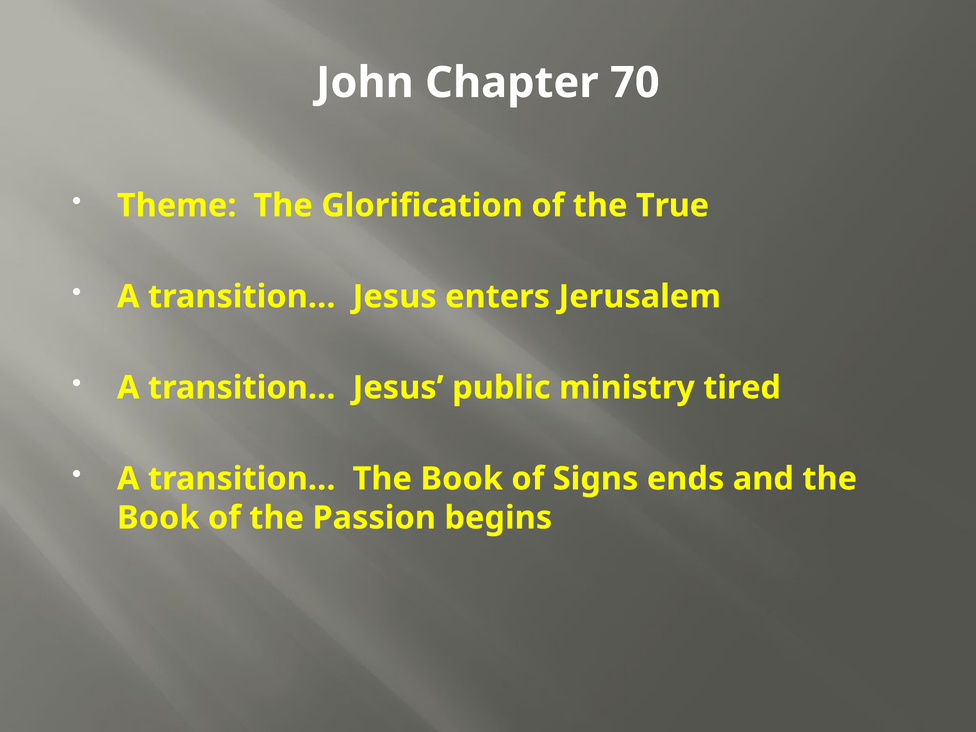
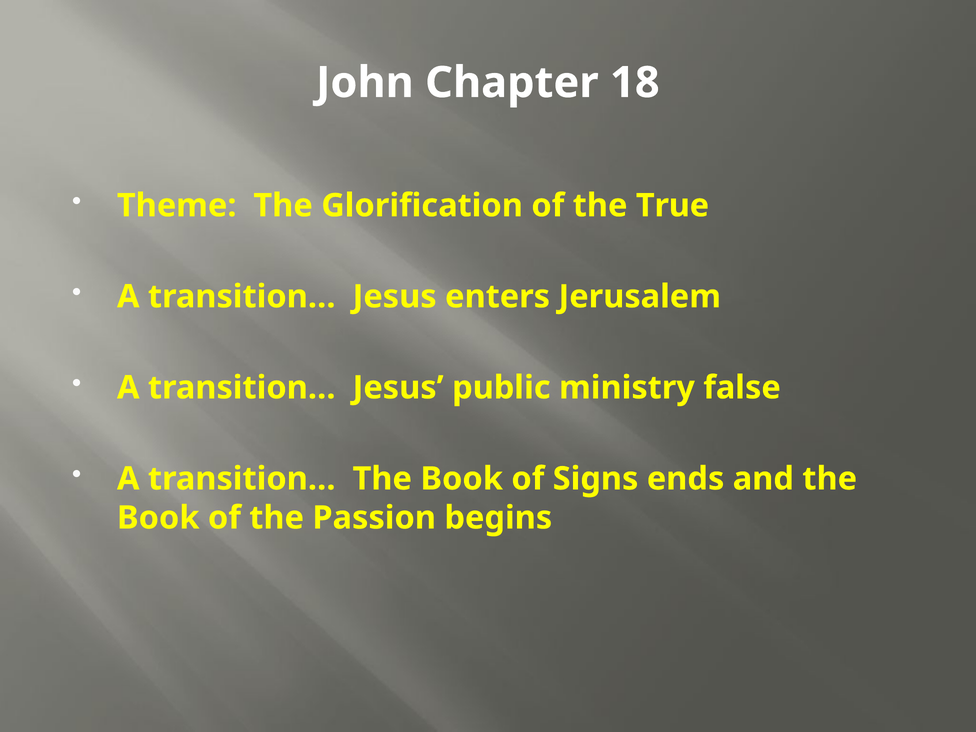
70: 70 -> 18 (635, 83)
tired: tired -> false (742, 388)
